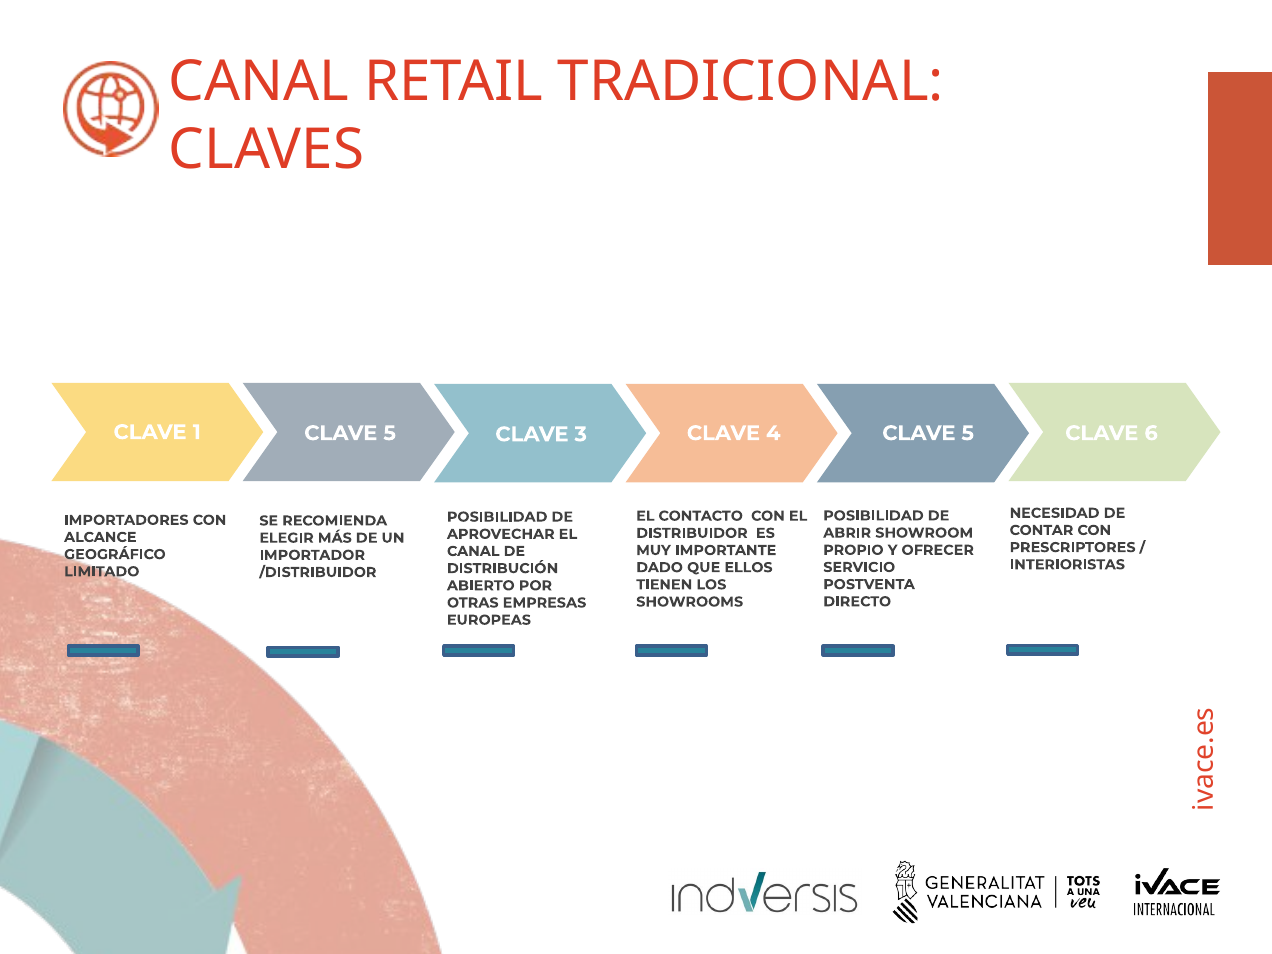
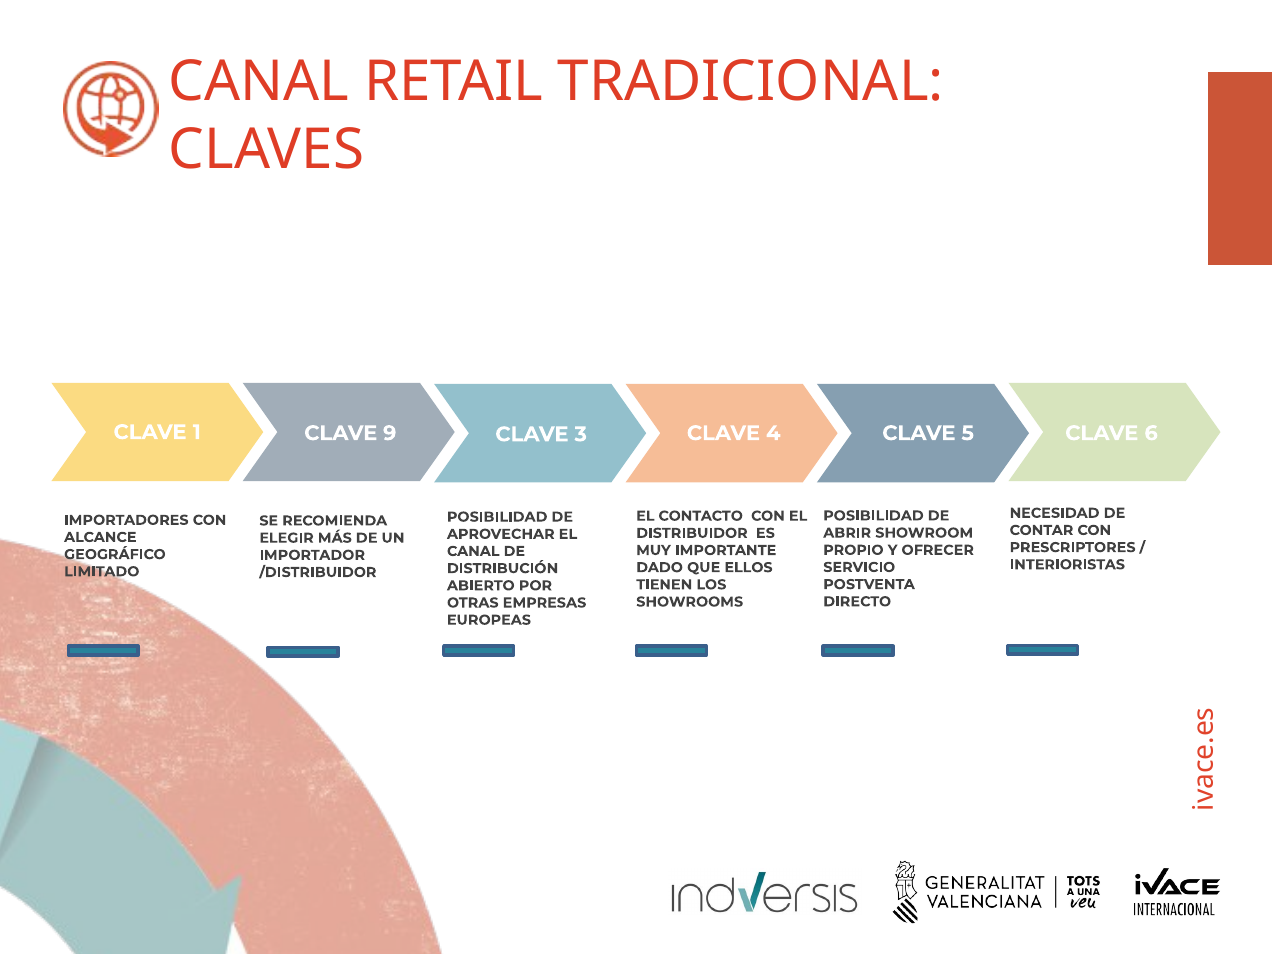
1 CLAVE 5: 5 -> 9 (390, 433)
